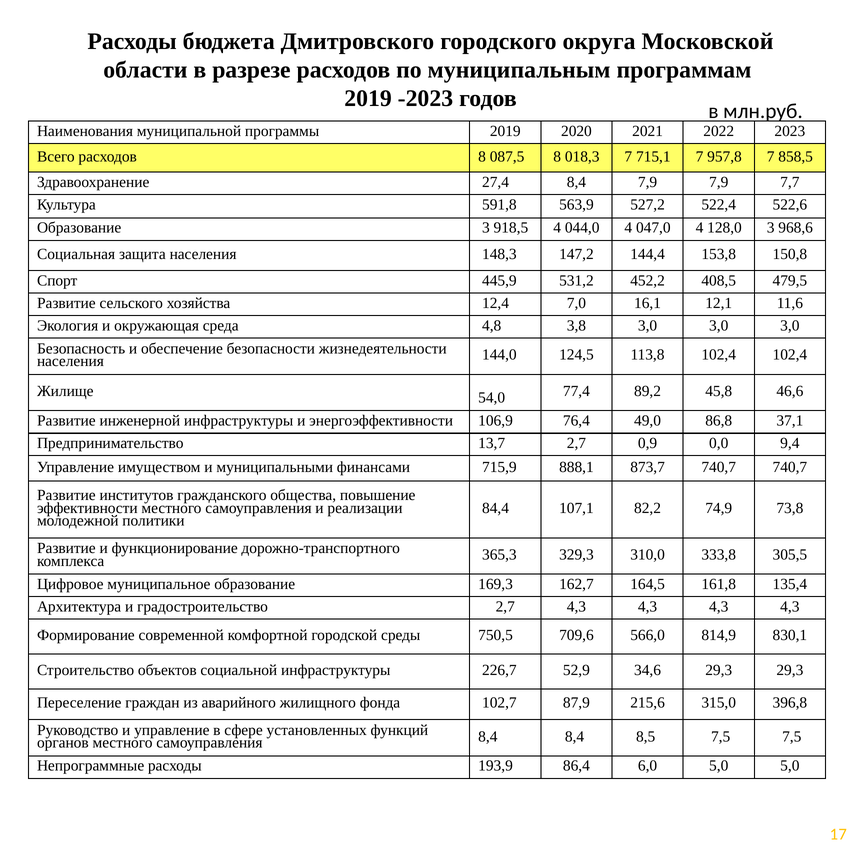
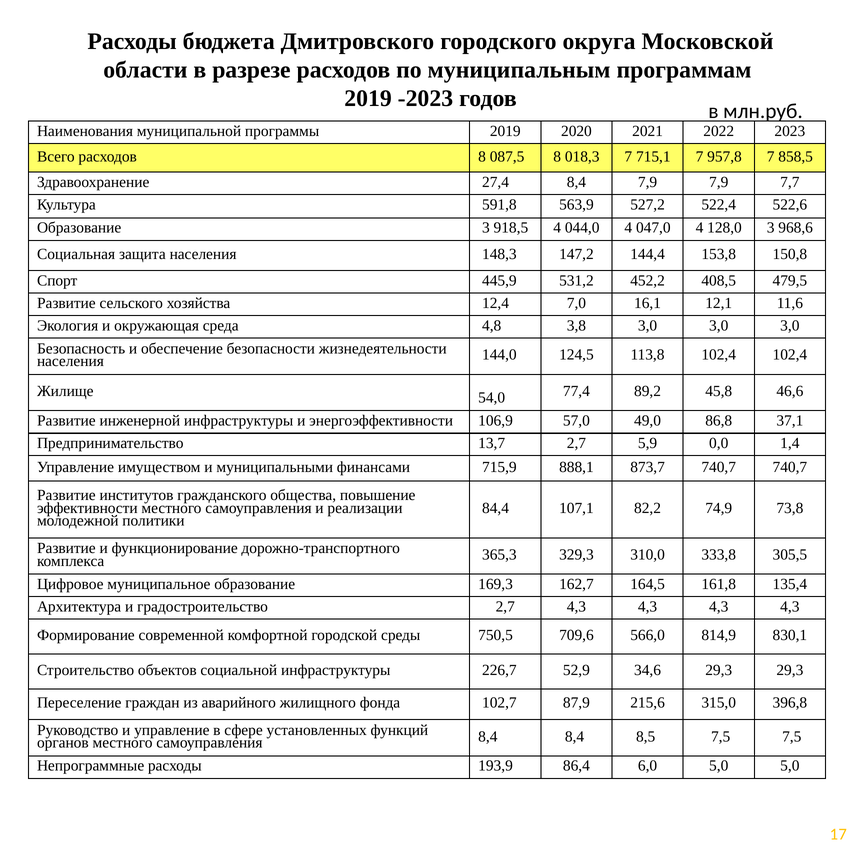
76,4: 76,4 -> 57,0 (576, 421)
0,9: 0,9 -> 5,9 (648, 443)
9,4: 9,4 -> 1,4 (790, 443)
